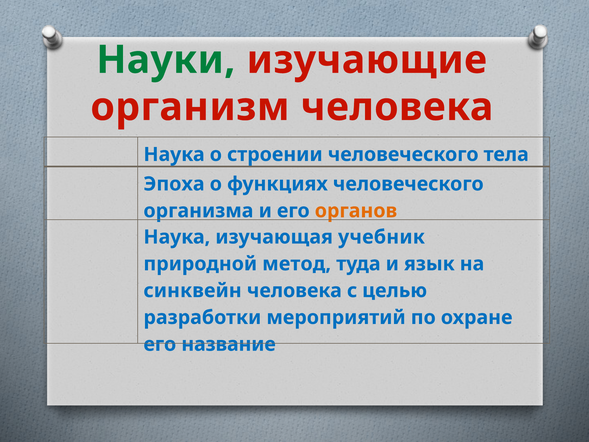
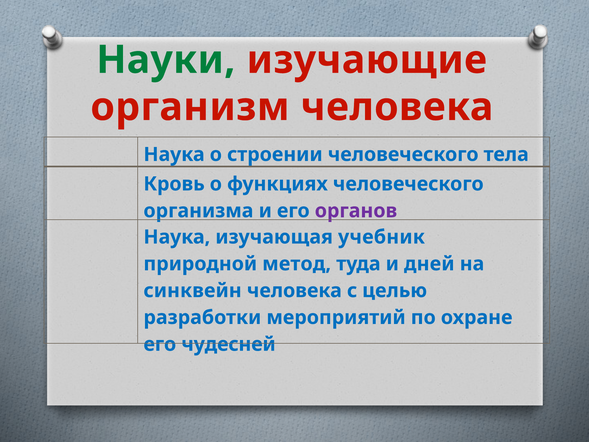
Эпоха: Эпоха -> Кровь (174, 184)
органов colour: orange -> purple (356, 211)
язык: язык -> дней (429, 264)
название: название -> чудесней (229, 344)
